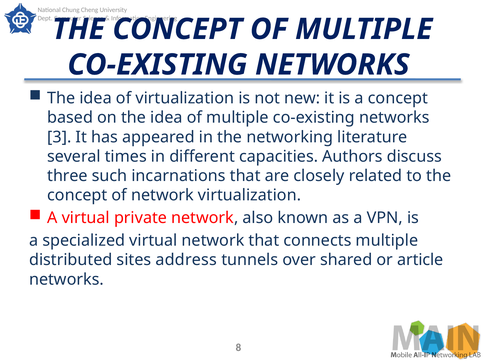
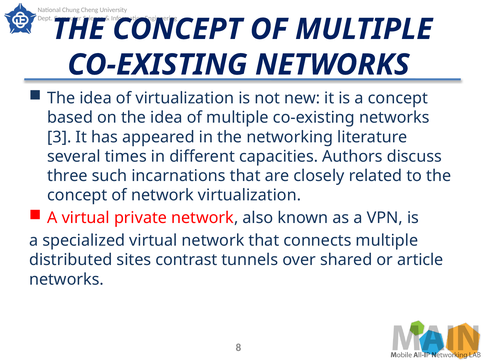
address: address -> contrast (186, 260)
